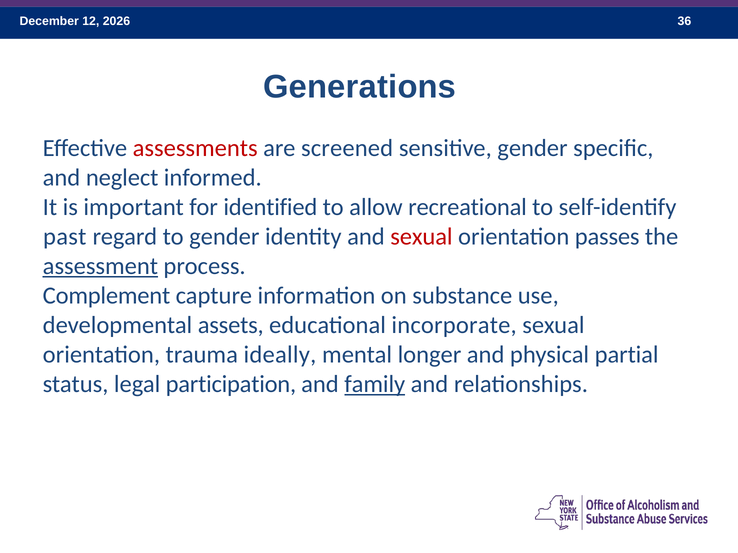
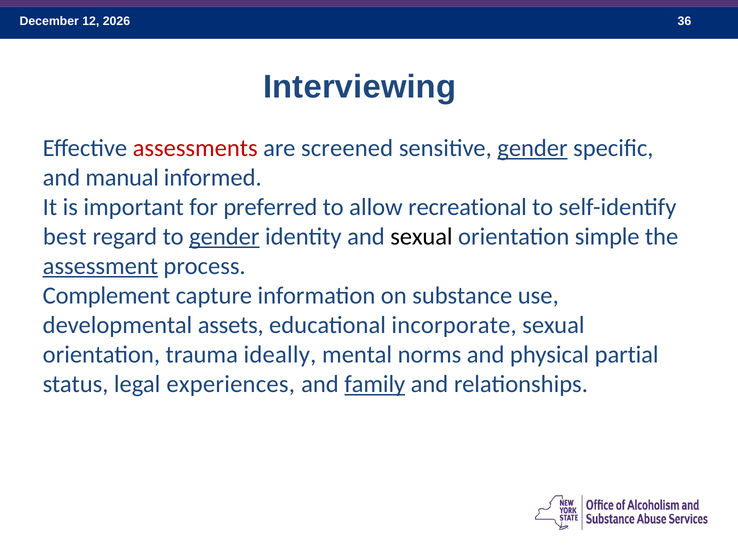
Generations: Generations -> Interviewing (360, 87)
gender underline: none -> present (532, 149)
neglect: neglect -> manual (122, 178)
identified: identified -> preferred (270, 208)
past: past -> best (65, 237)
gender underline: none -> present (224, 237)
sexual colour: red -> black (421, 237)
passes: passes -> simple (607, 237)
longer: longer -> norms (429, 355)
participation: participation -> experiences (231, 385)
